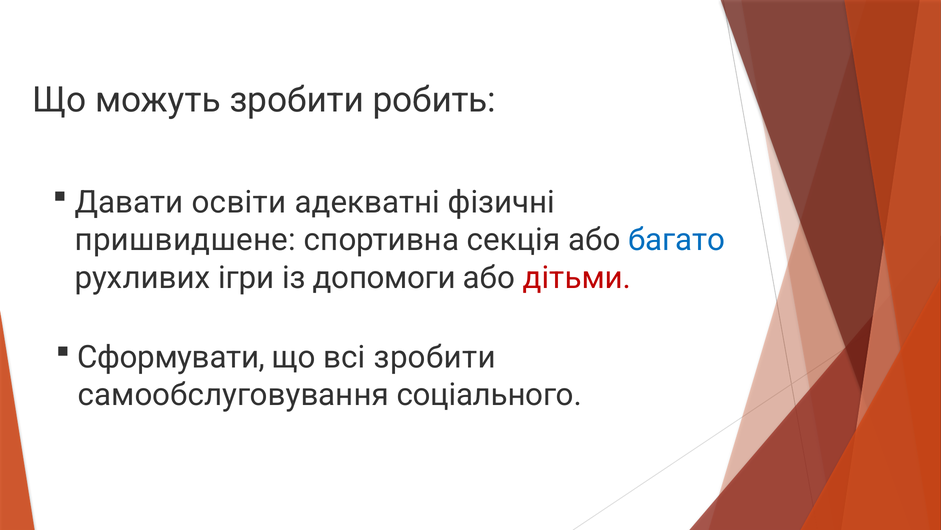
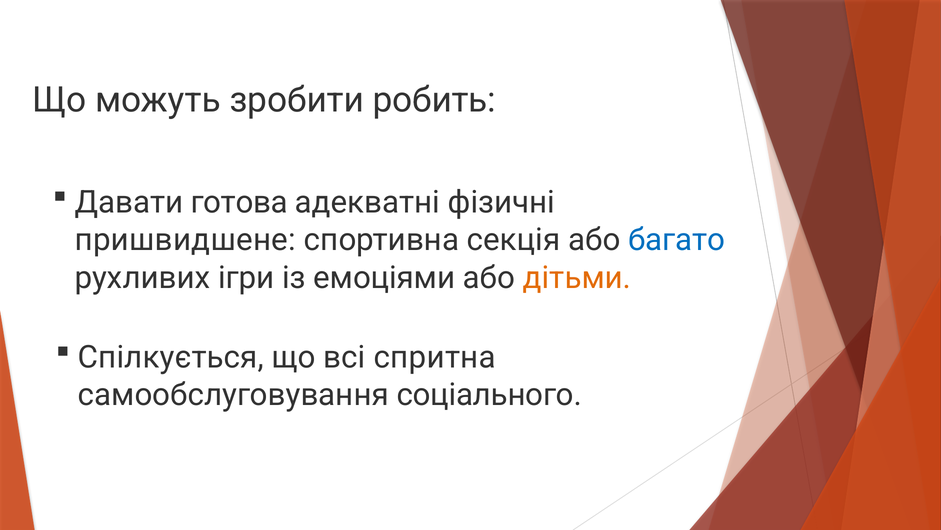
освіти: освіти -> готова (239, 202)
допомоги: допомоги -> емоціями (384, 277)
дітьми colour: red -> orange (577, 277)
Сформувати: Сформувати -> Спілкується (171, 357)
всі зробити: зробити -> спритна (435, 357)
